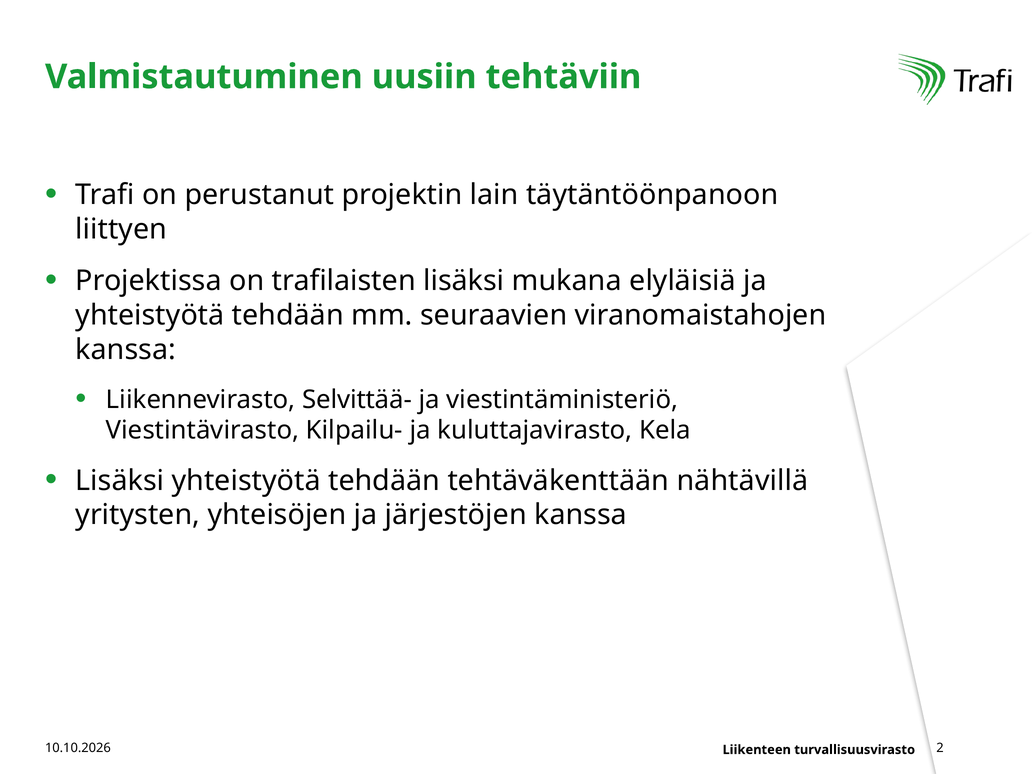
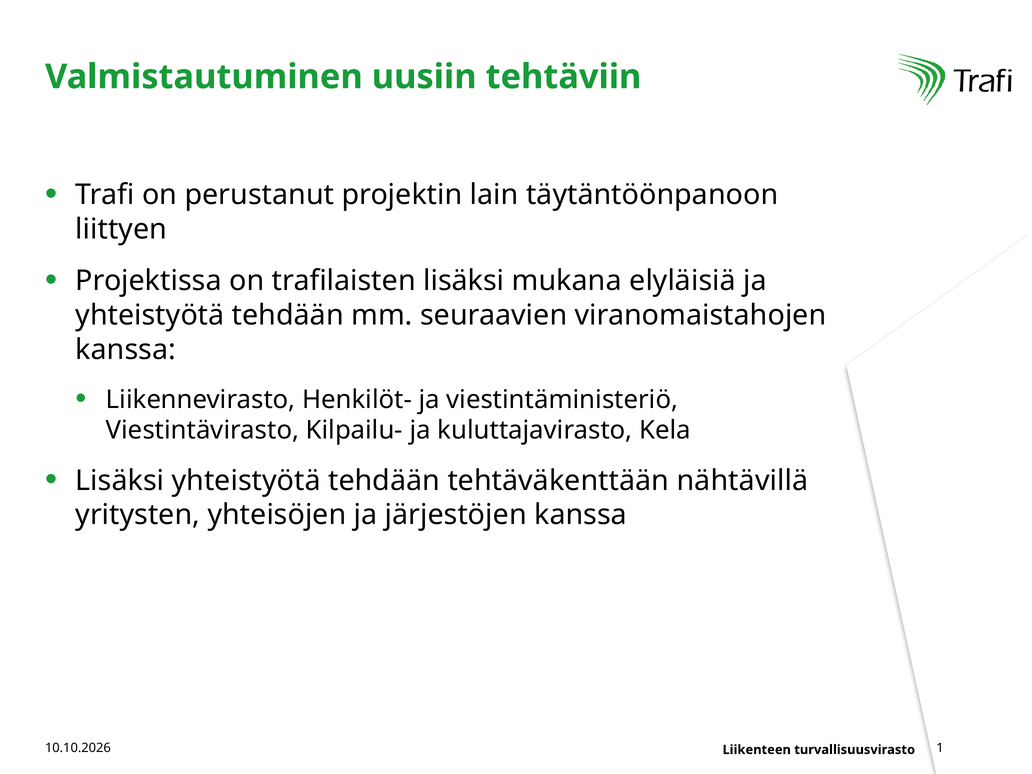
Selvittää-: Selvittää- -> Henkilöt- (357, 399)
2: 2 -> 1 (940, 748)
